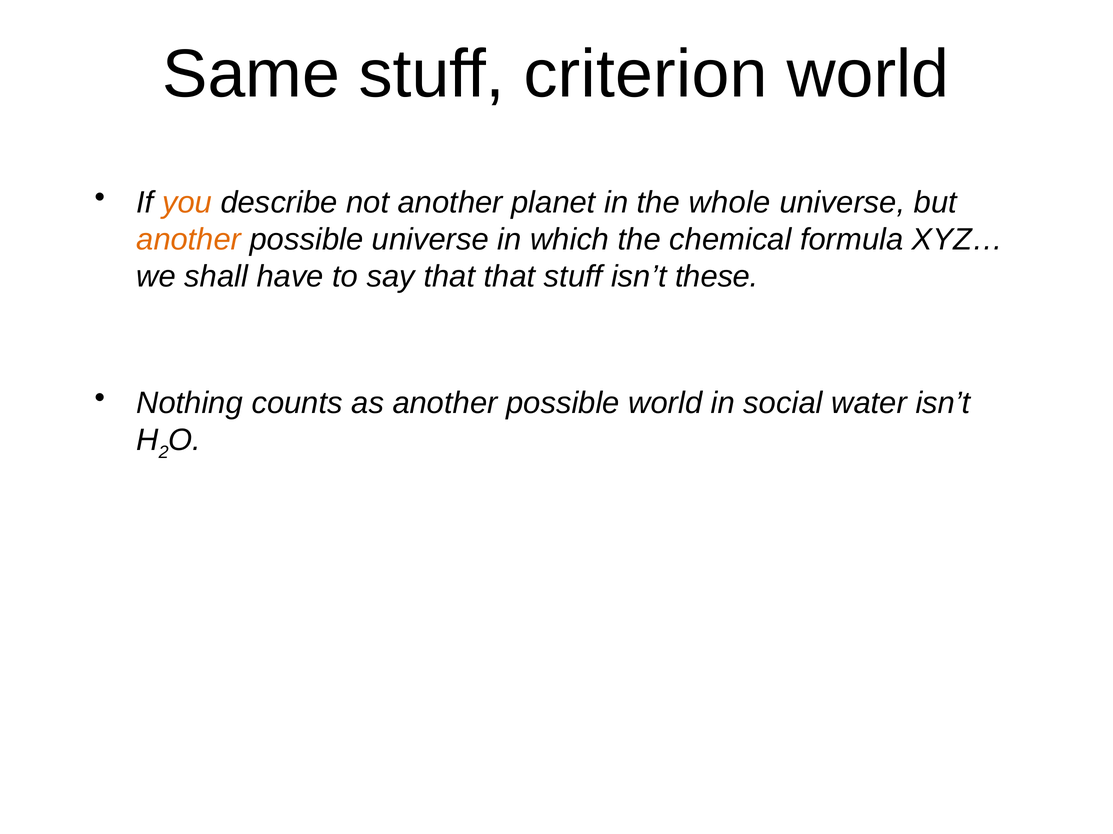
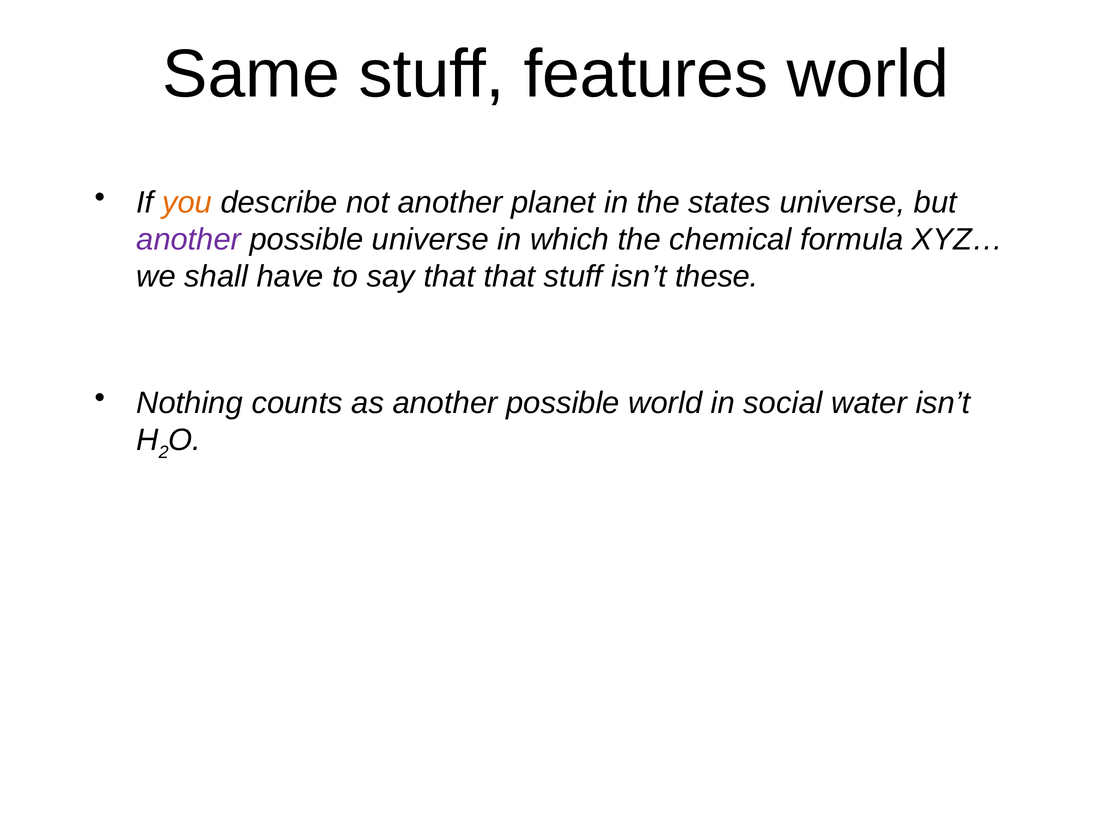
criterion: criterion -> features (646, 74)
whole: whole -> states (730, 203)
another colour: orange -> purple (189, 240)
